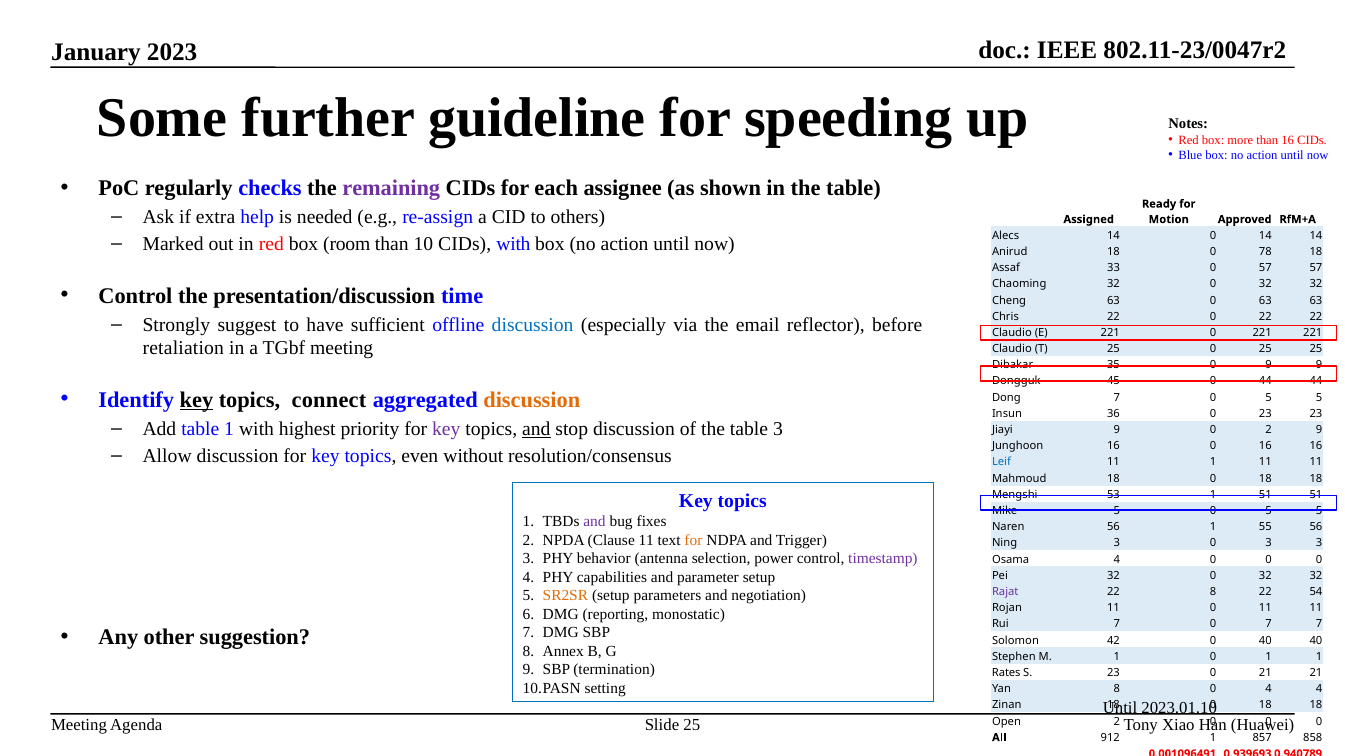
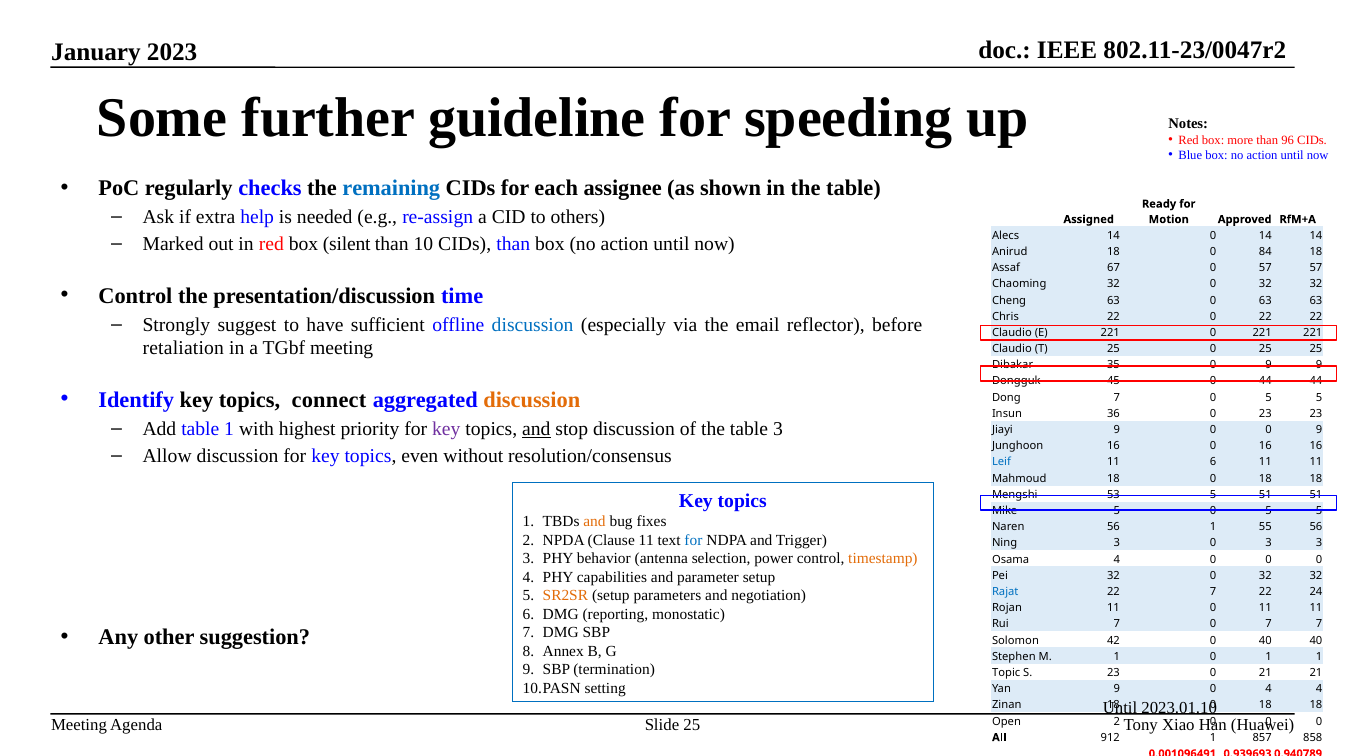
than 16: 16 -> 96 (1288, 140)
remaining colour: purple -> blue (391, 188)
room: room -> silent (347, 245)
CIDs with: with -> than (513, 245)
78: 78 -> 84 (1265, 252)
33: 33 -> 67 (1114, 268)
key underline: present -> none (196, 400)
9 0 2: 2 -> 0 (1269, 430)
11 1: 1 -> 6 (1213, 463)
53 1: 1 -> 5 (1213, 495)
and colour: purple -> orange (594, 522)
for colour: orange -> blue (693, 541)
timestamp colour: purple -> orange (883, 559)
Rajat colour: purple -> blue (1005, 592)
22 8: 8 -> 7 (1213, 592)
54: 54 -> 24 (1316, 592)
Rates: Rates -> Topic (1006, 673)
Yan 8: 8 -> 9 (1117, 689)
